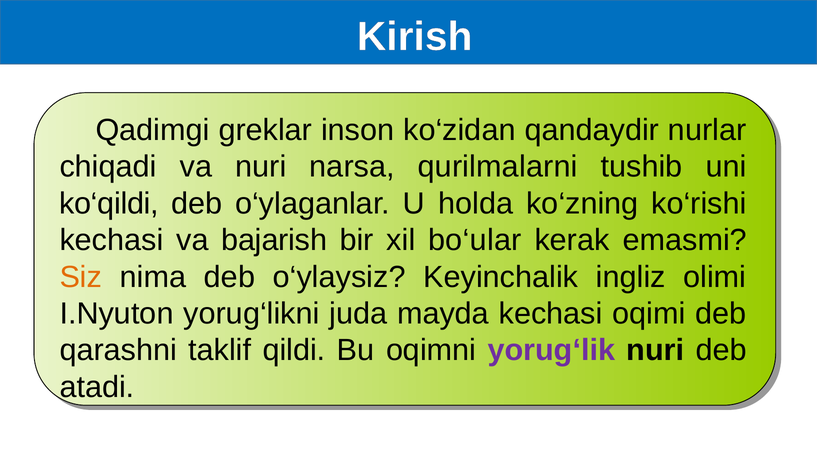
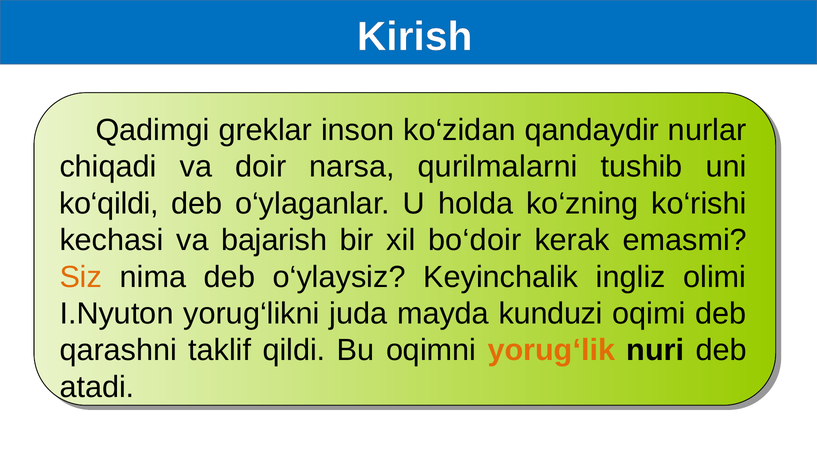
va nuri: nuri -> doir (261, 167)
bo‘ular: bo‘ular -> bo‘doir (475, 240)
mayda kechasi: kechasi -> kunduzi (551, 314)
yorug‘lik colour: purple -> orange (551, 351)
